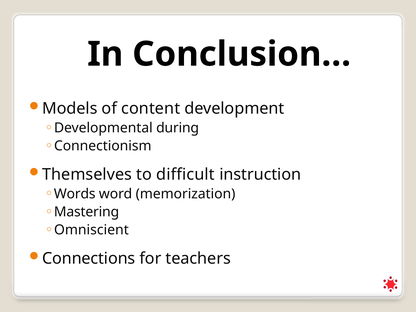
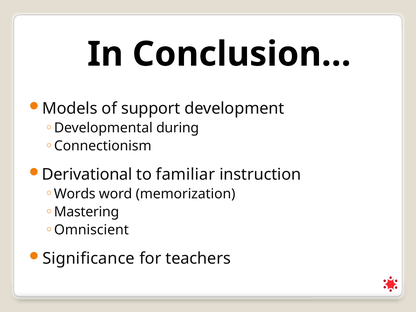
content: content -> support (151, 109)
Themselves: Themselves -> Derivational (87, 175)
difficult: difficult -> familiar (185, 175)
Connections: Connections -> Significance (89, 259)
